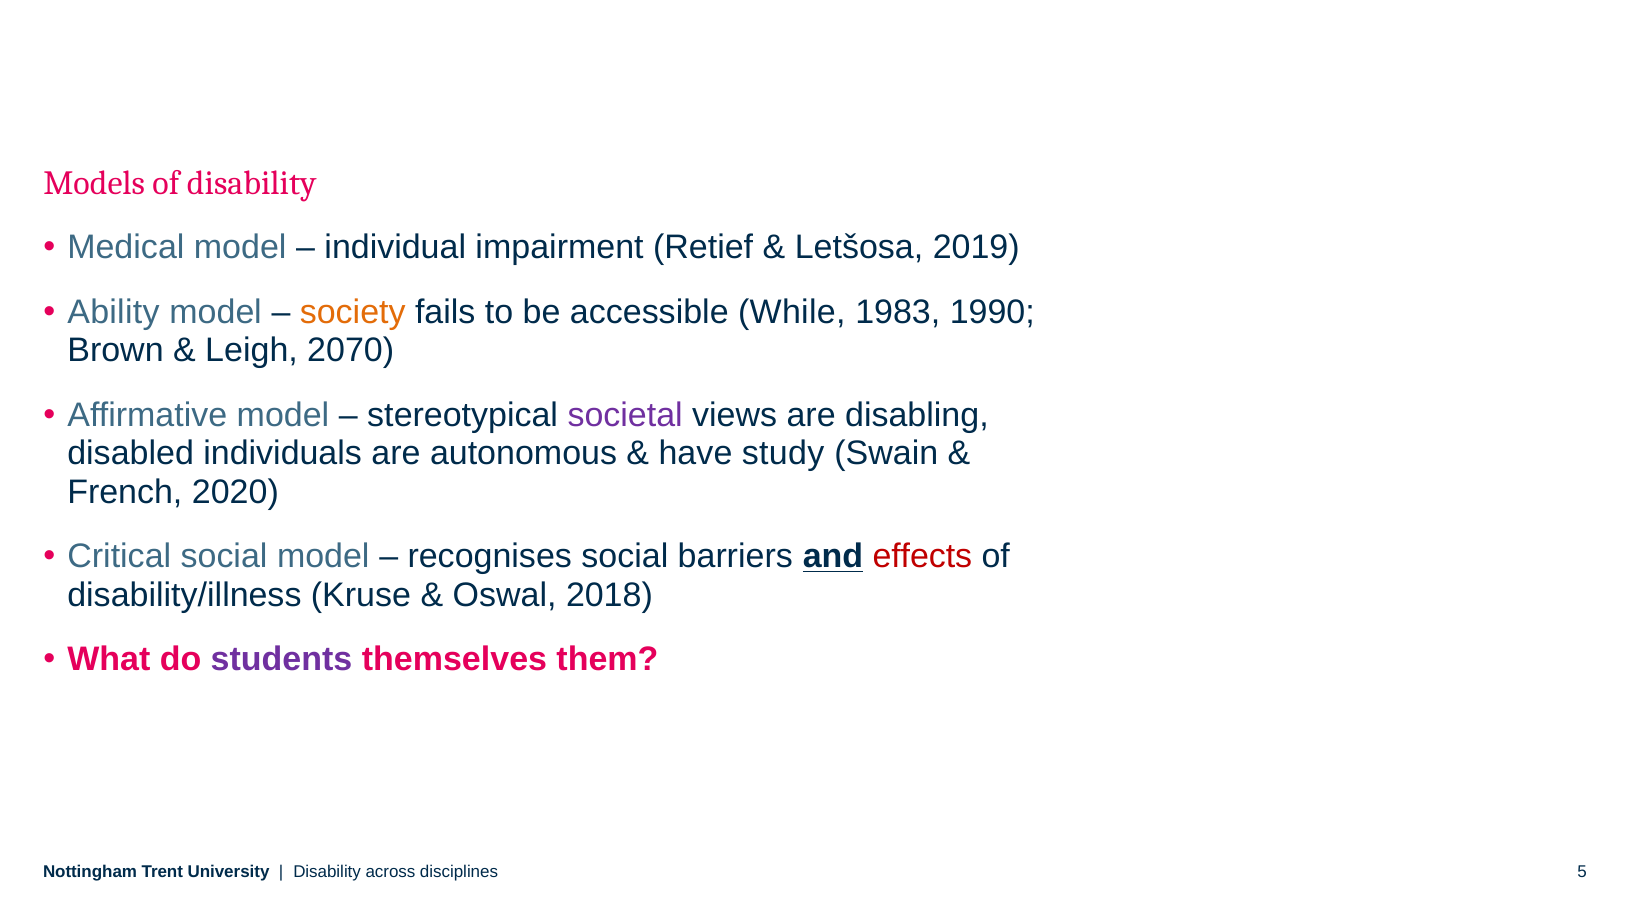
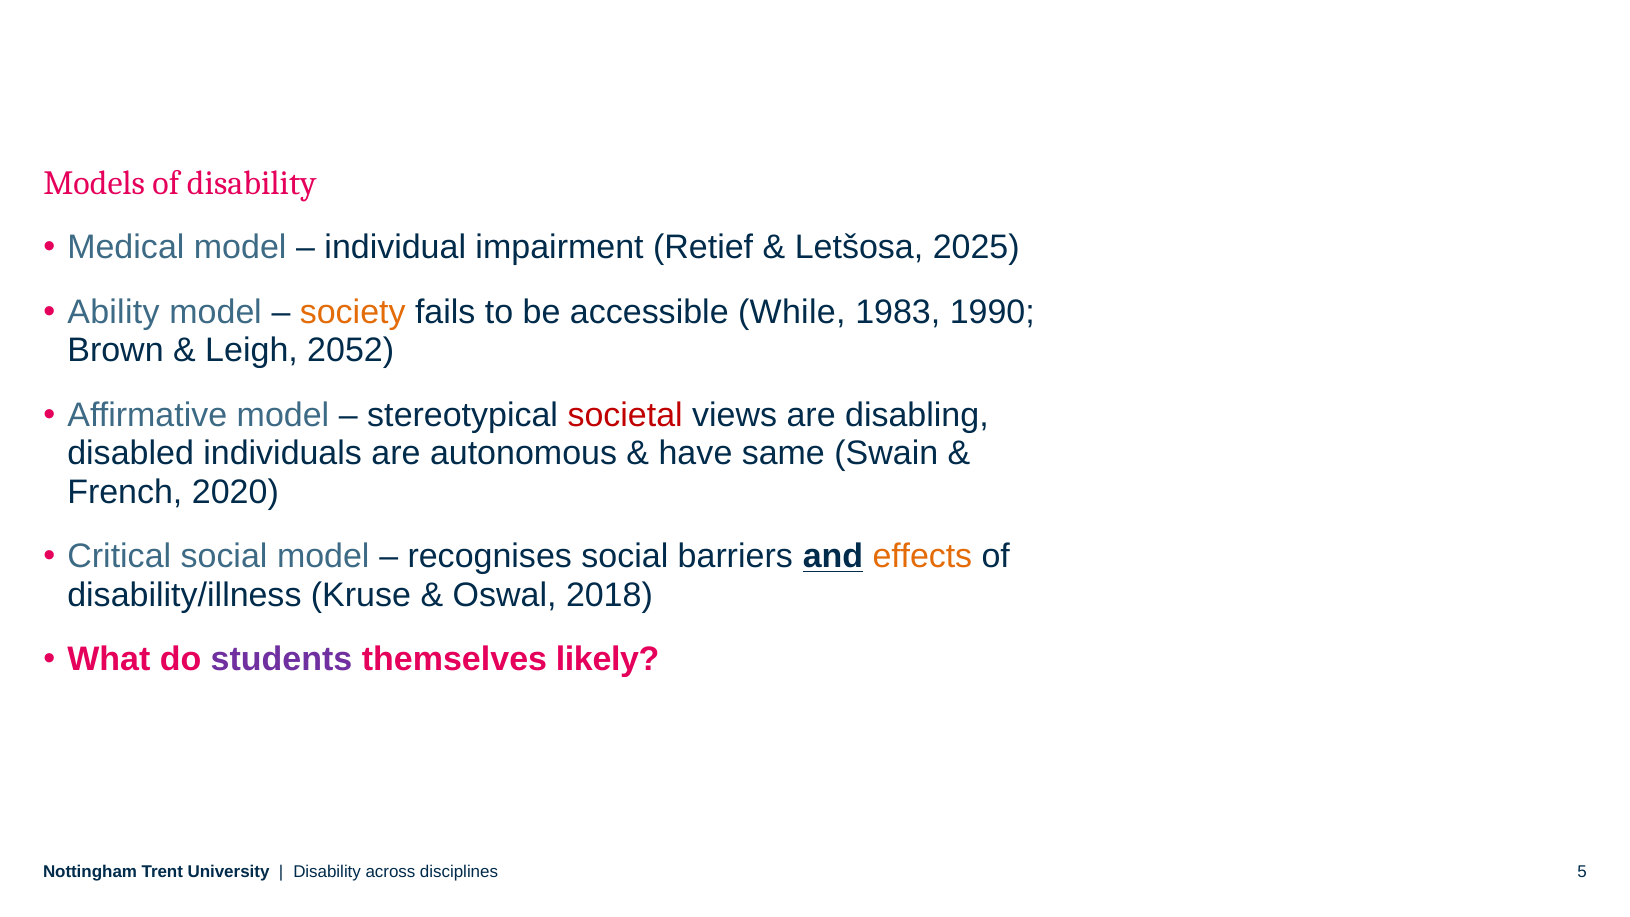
2019: 2019 -> 2025 (976, 248)
2070: 2070 -> 2052 (351, 351)
societal colour: purple -> red (625, 415)
study: study -> same (783, 454)
effects colour: red -> orange (922, 556)
them: them -> likely (608, 659)
